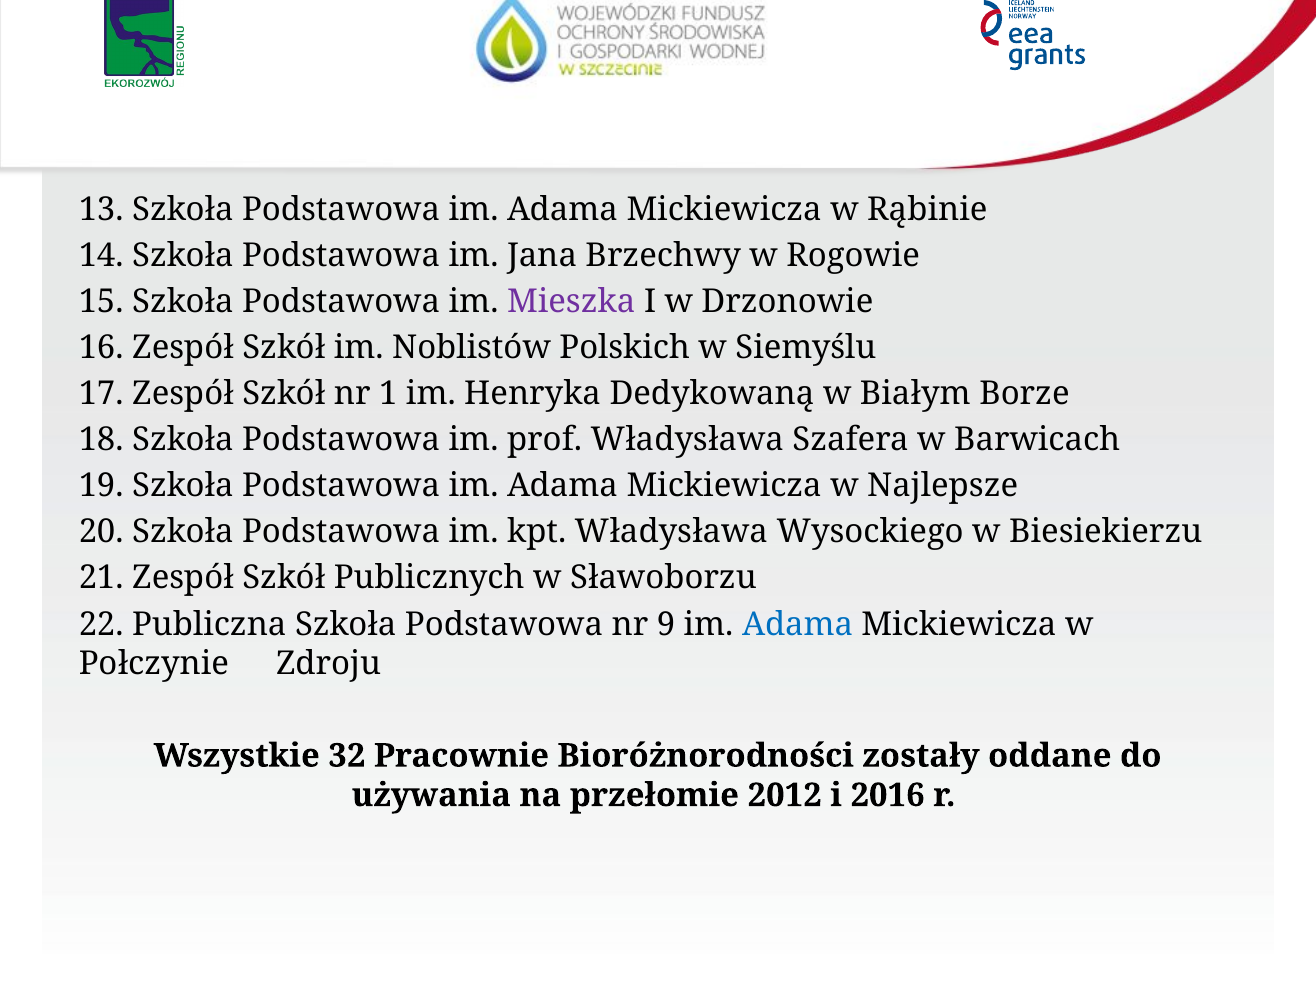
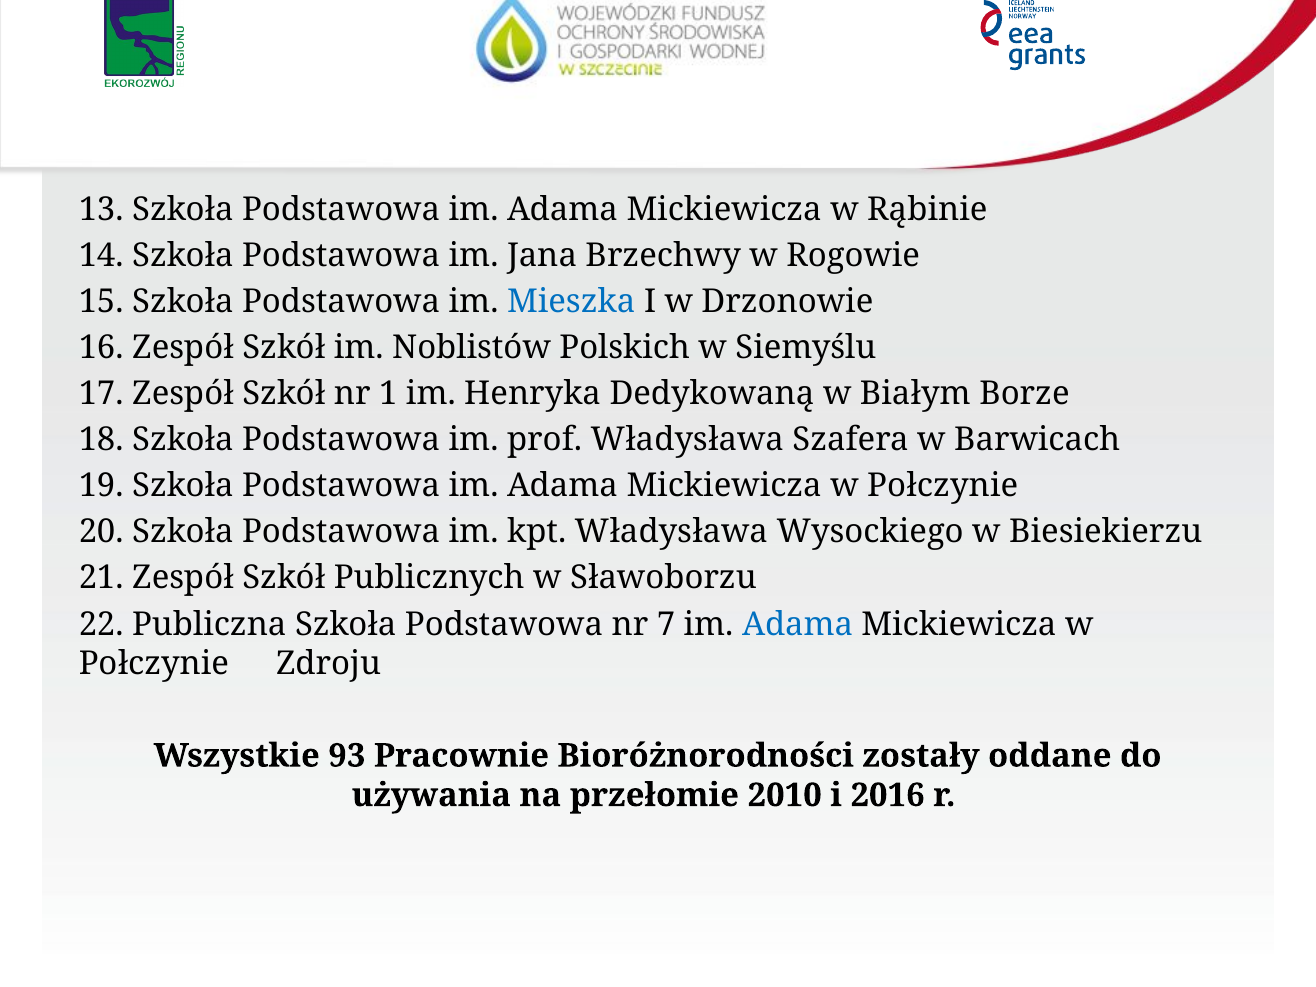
Mieszka colour: purple -> blue (571, 302)
Najlepsze: Najlepsze -> Połczynie (943, 486)
9: 9 -> 7 (666, 624)
32: 32 -> 93 (347, 756)
2012: 2012 -> 2010 (785, 795)
